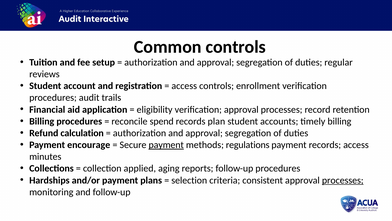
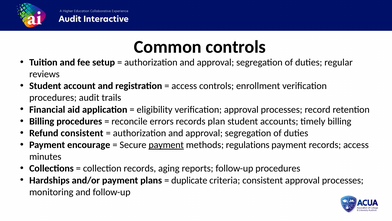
spend: spend -> errors (162, 121)
Refund calculation: calculation -> consistent (82, 133)
collection applied: applied -> records (140, 168)
selection: selection -> duplicate (189, 180)
processes underline: present -> none (343, 180)
